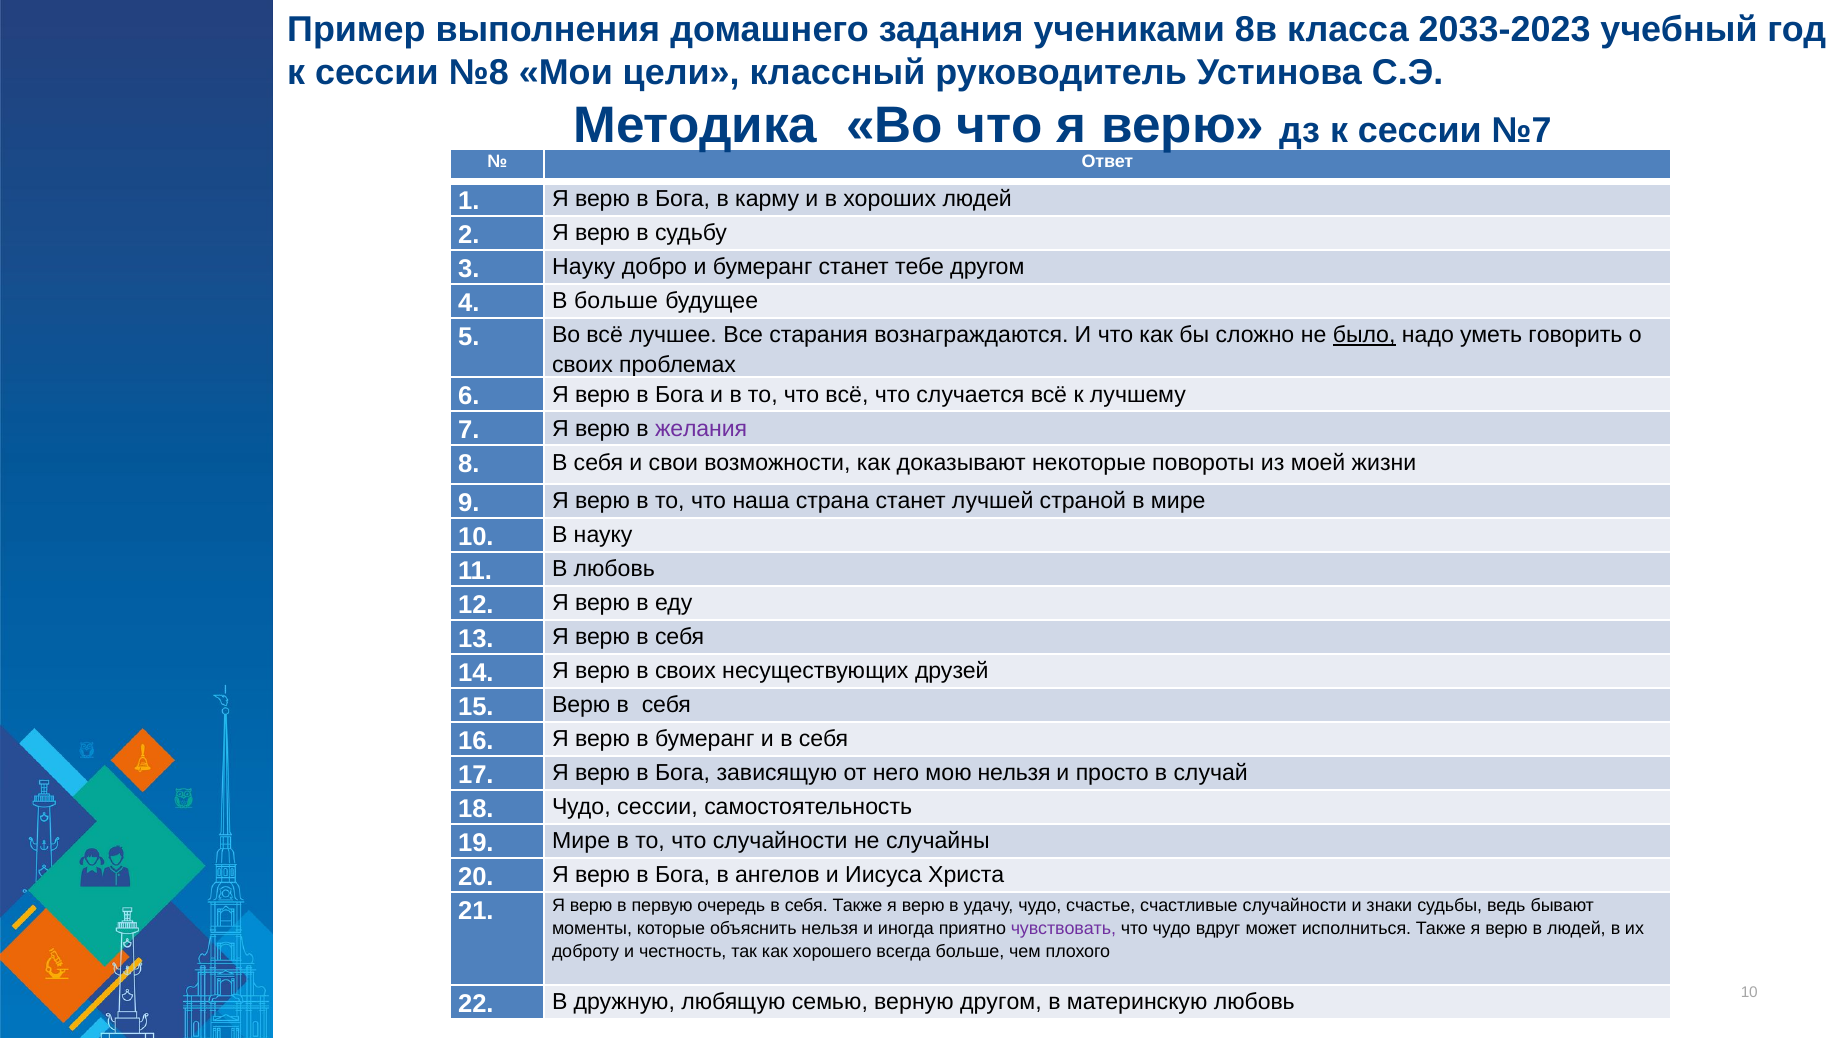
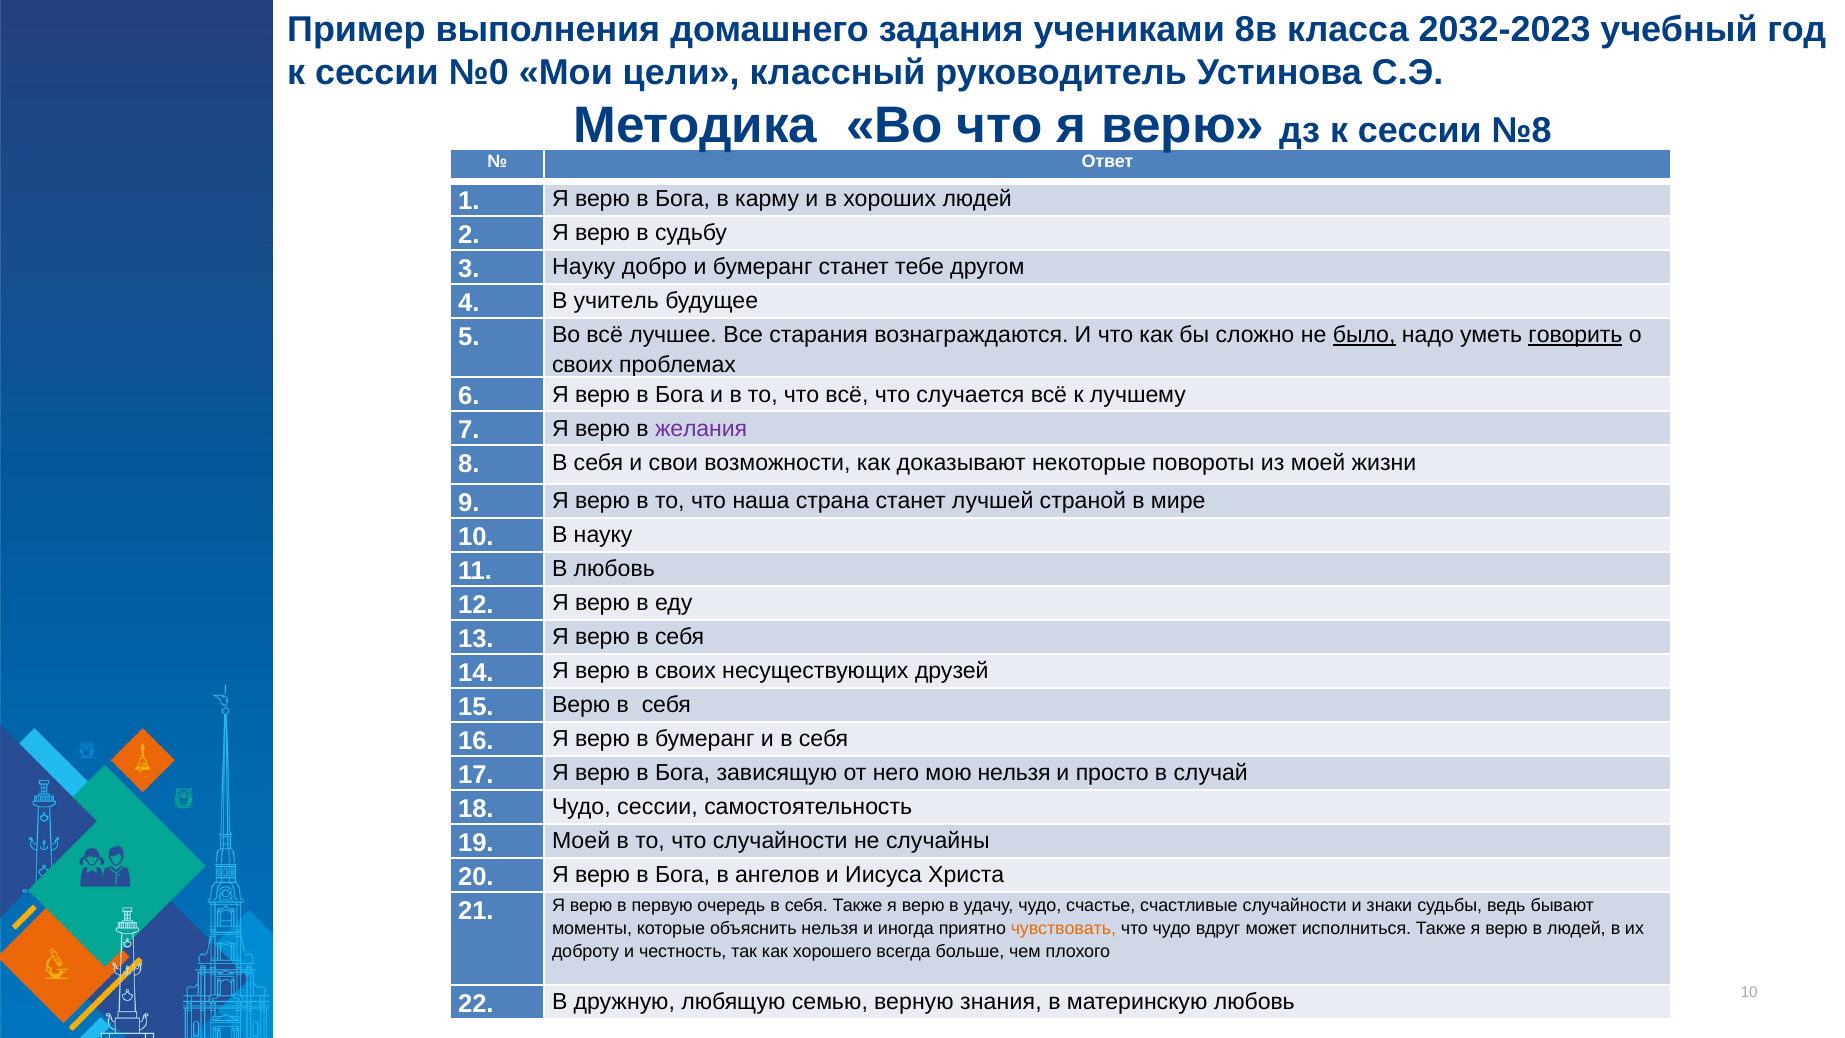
2033-2023: 2033-2023 -> 2032-2023 (1504, 30)
№8: №8 -> №0 (479, 73)
№7: №7 -> №8 (1522, 131)
В больше: больше -> учитель (616, 301)
говорить underline: none -> present (1575, 335)
19 Мире: Мире -> Моей (581, 841)
чувствовать colour: purple -> orange (1063, 928)
верную другом: другом -> знания (1001, 1002)
